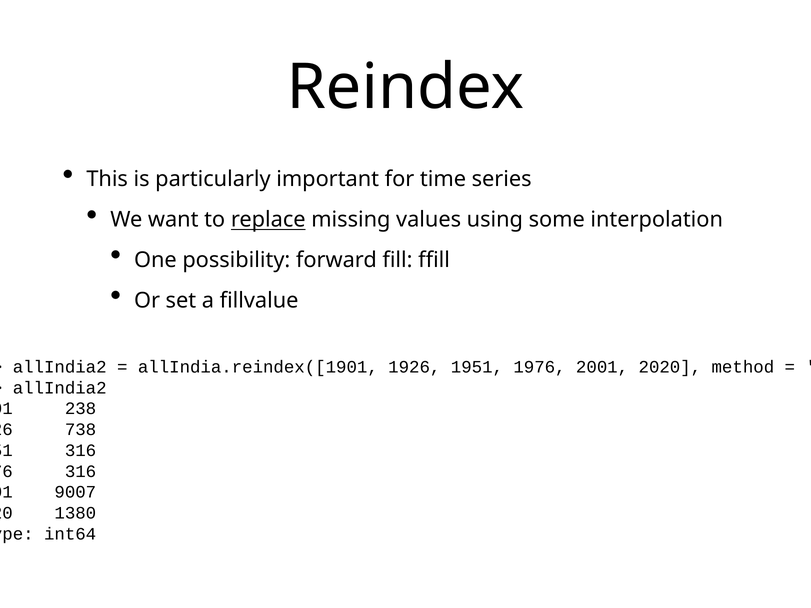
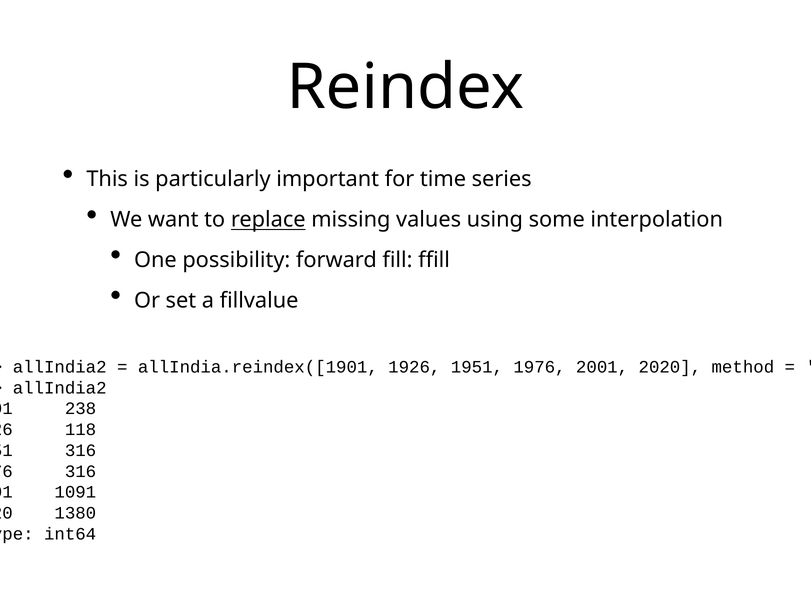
738: 738 -> 118 (81, 430)
9007: 9007 -> 1091 (75, 492)
